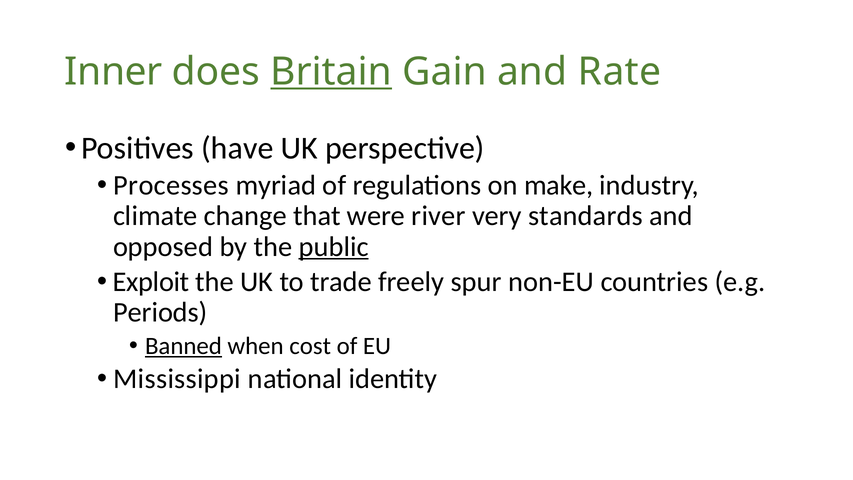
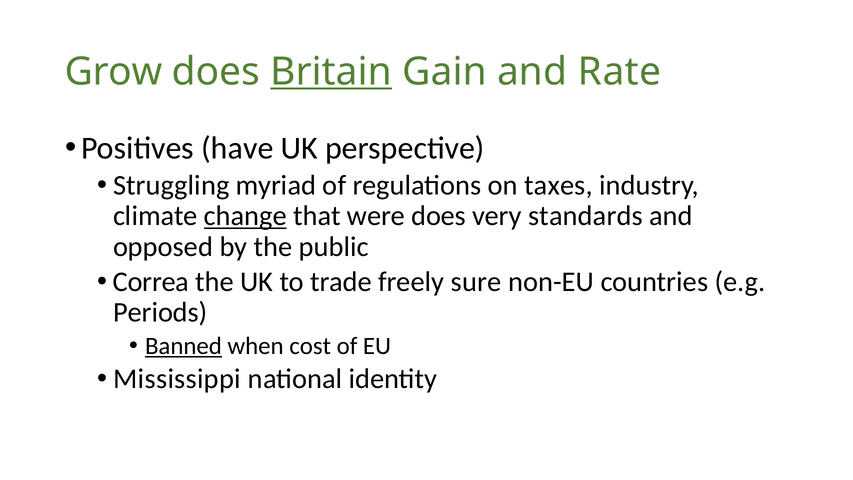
Inner: Inner -> Grow (114, 72)
Processes: Processes -> Struggling (171, 185)
make: make -> taxes (558, 185)
change underline: none -> present (245, 216)
were river: river -> does (439, 216)
public underline: present -> none (334, 247)
Exploit: Exploit -> Correa (151, 282)
spur: spur -> sure (476, 282)
